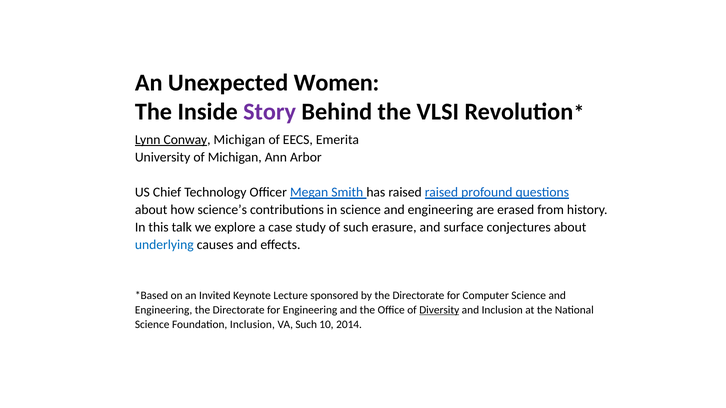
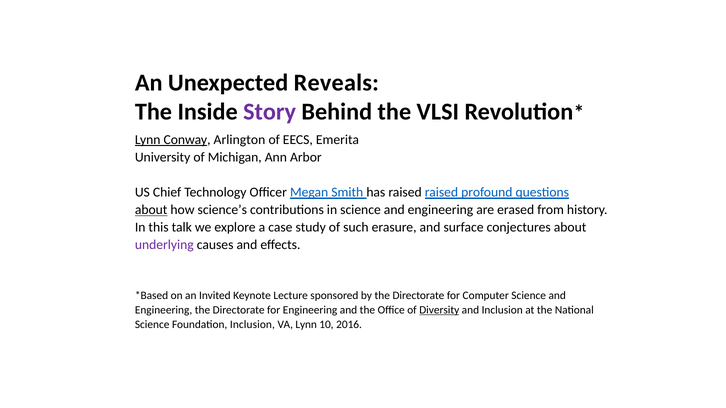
Women: Women -> Reveals (336, 83)
Conway Michigan: Michigan -> Arlington (239, 140)
about underline: none -> present (151, 210)
underlying colour: blue -> purple (164, 245)
VA Such: Such -> Lynn (306, 325)
2014: 2014 -> 2016 (349, 325)
